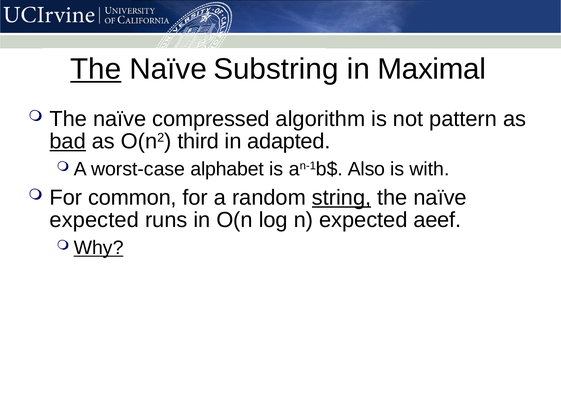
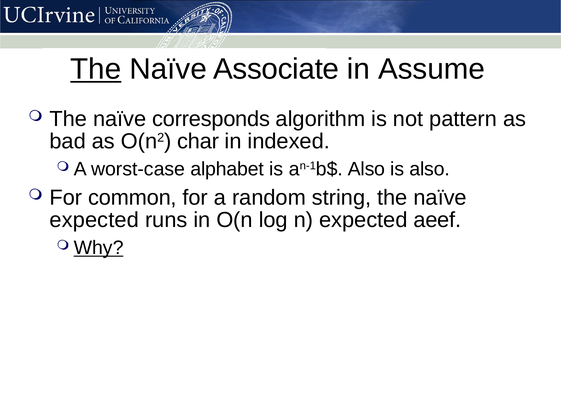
Substring: Substring -> Associate (276, 69)
Maximal: Maximal -> Assume (432, 69)
compressed: compressed -> corresponds (211, 119)
bad underline: present -> none (68, 141)
third: third -> char (198, 141)
adapted: adapted -> indexed (289, 141)
is with: with -> also (430, 169)
string underline: present -> none (342, 198)
